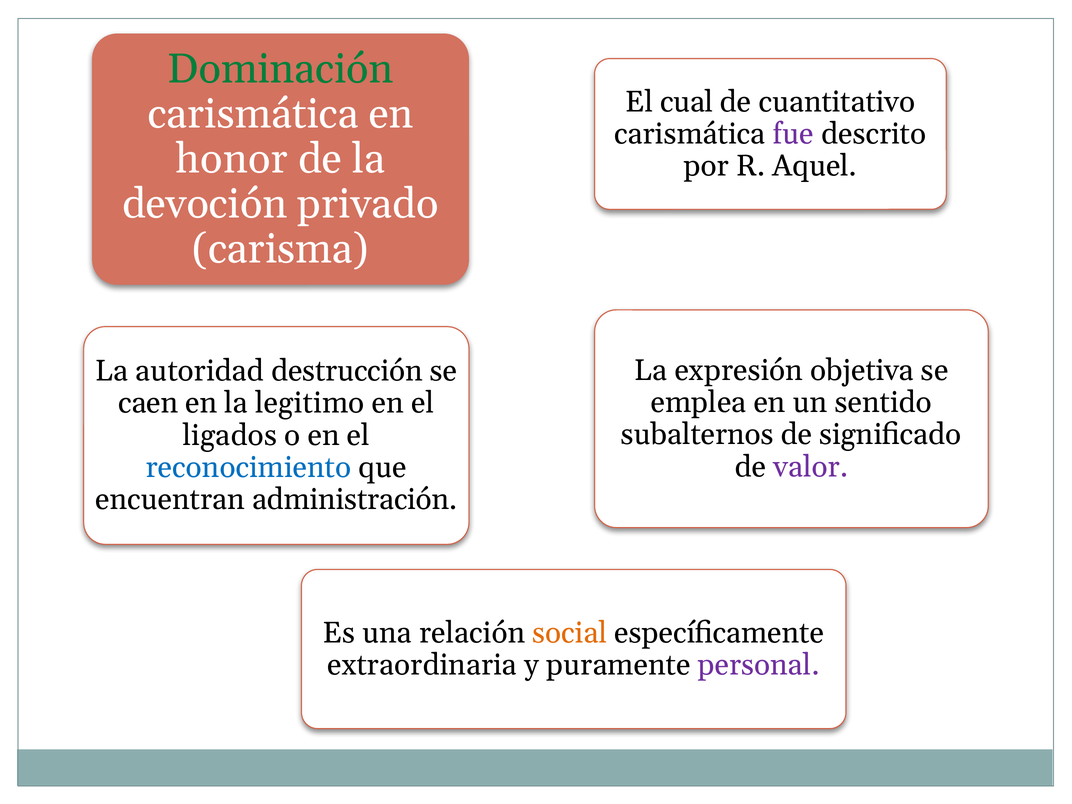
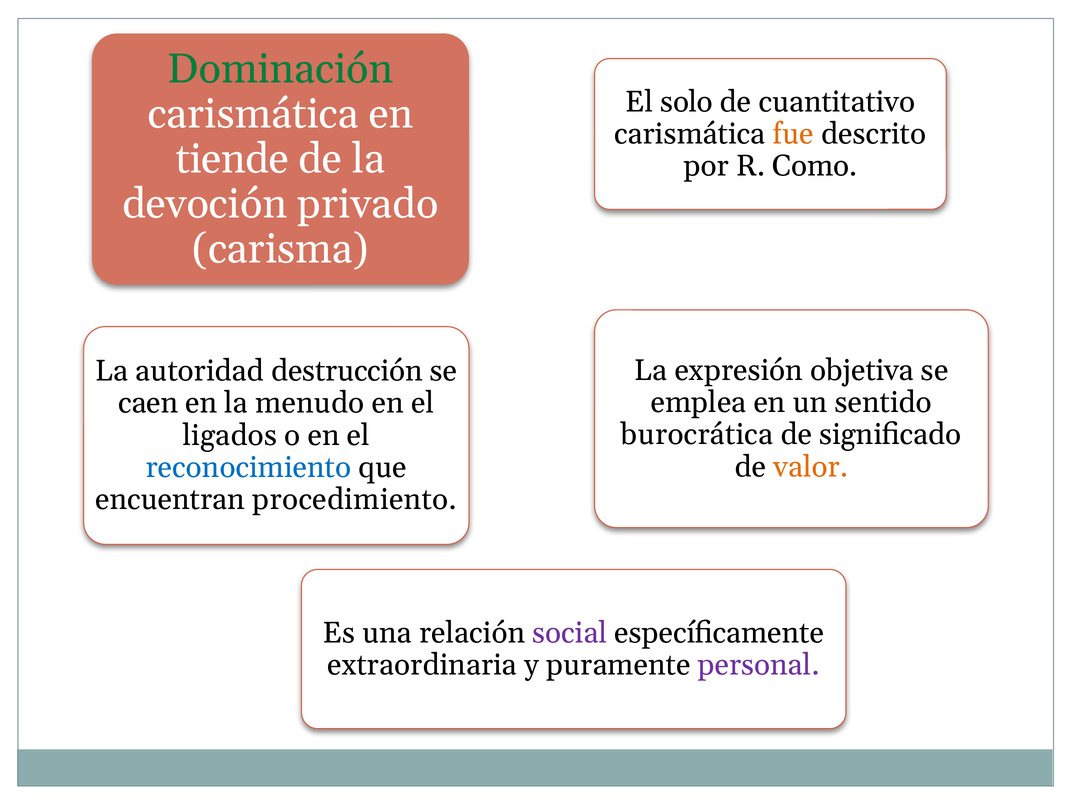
cual: cual -> solo (687, 102)
fue colour: purple -> orange (793, 134)
honor: honor -> tiende (232, 159)
Aquel: Aquel -> Como (815, 166)
legitimo: legitimo -> menudo (310, 403)
subalternos: subalternos -> burocrática (697, 435)
valor colour: purple -> orange (811, 467)
administración: administración -> procedimiento (354, 500)
social colour: orange -> purple (570, 633)
